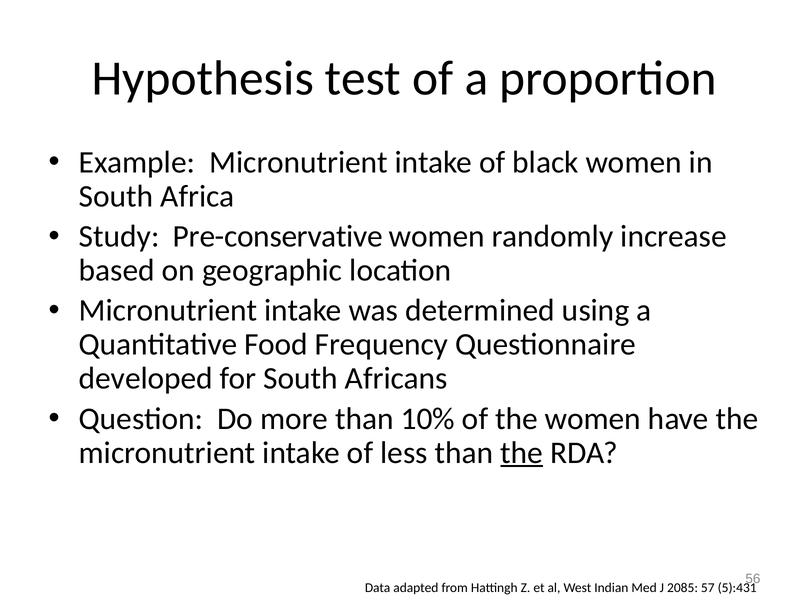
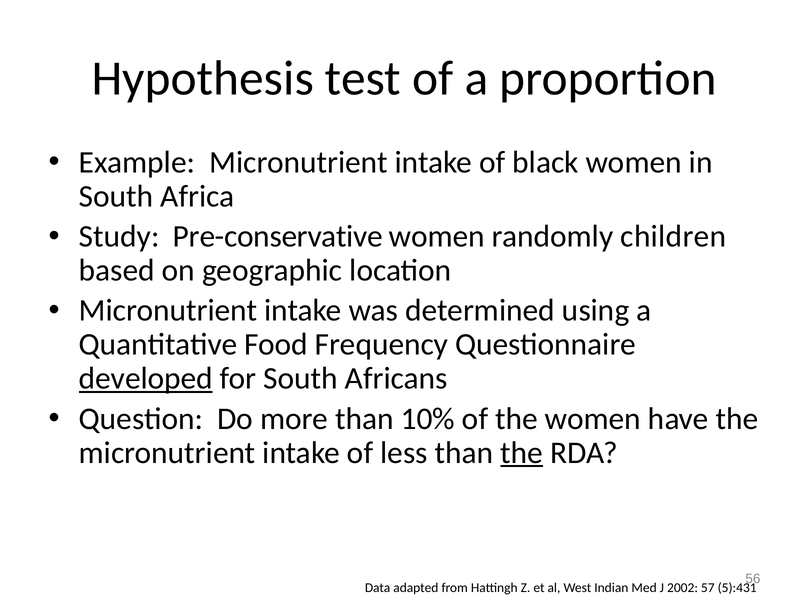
increase: increase -> children (673, 237)
developed underline: none -> present (146, 379)
2085: 2085 -> 2002 (683, 589)
